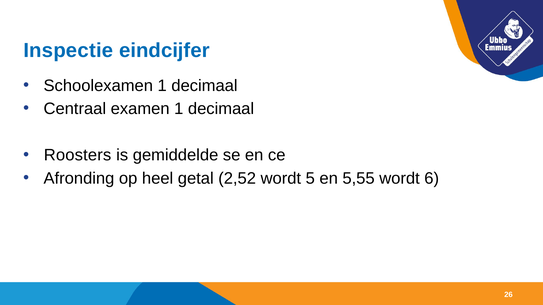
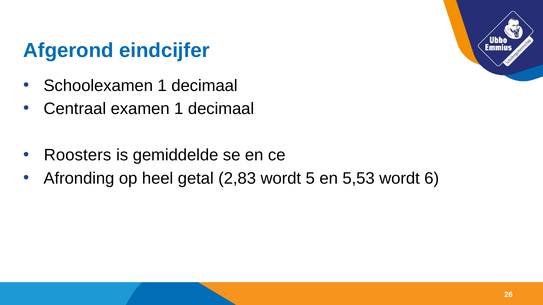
Inspectie: Inspectie -> Afgerond (68, 50)
2,52: 2,52 -> 2,83 (237, 179)
5,55: 5,55 -> 5,53 (359, 179)
